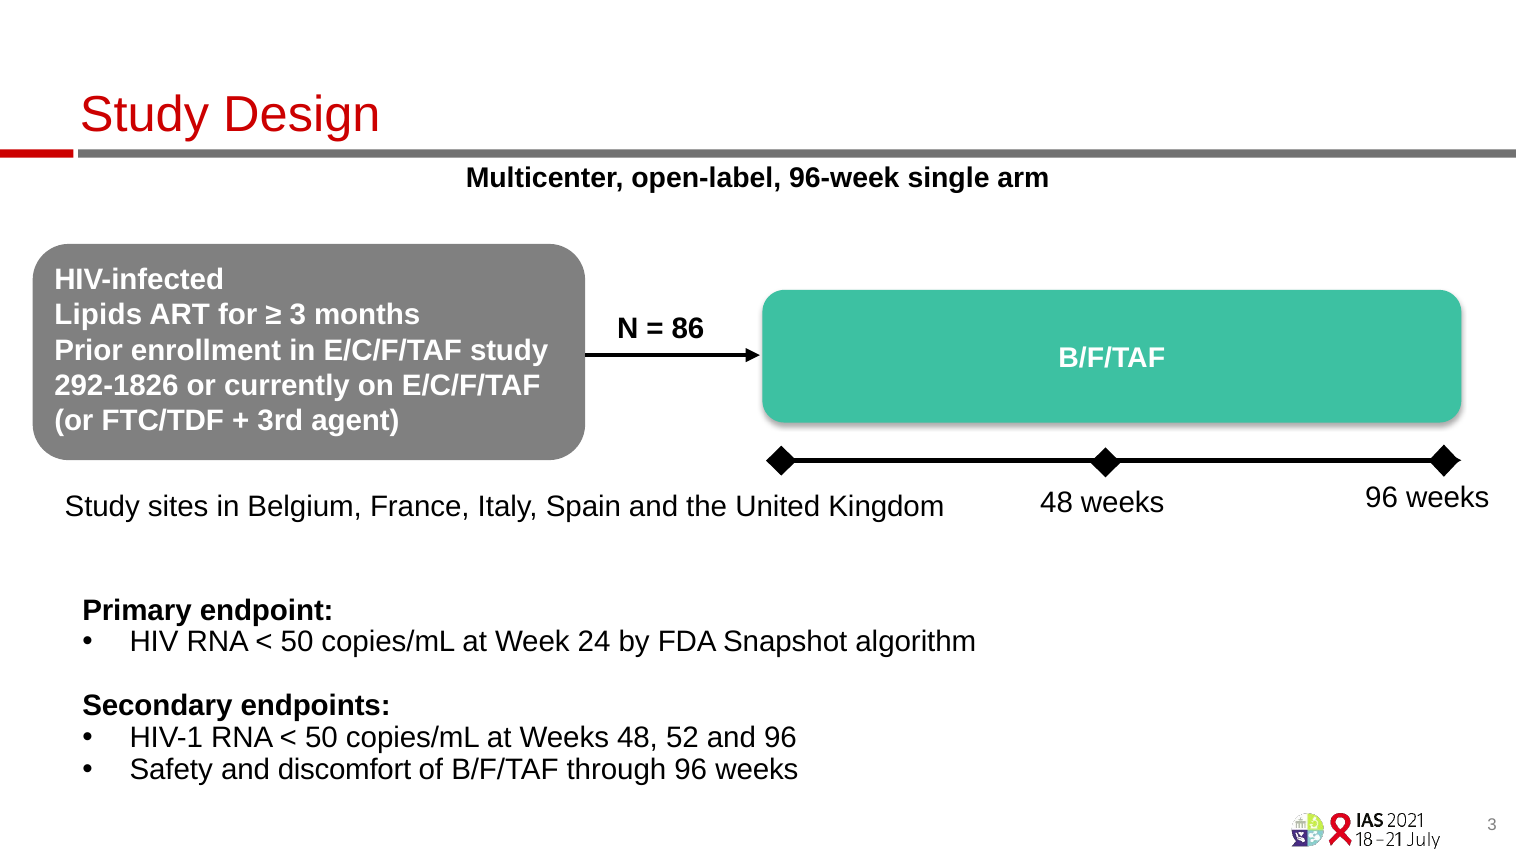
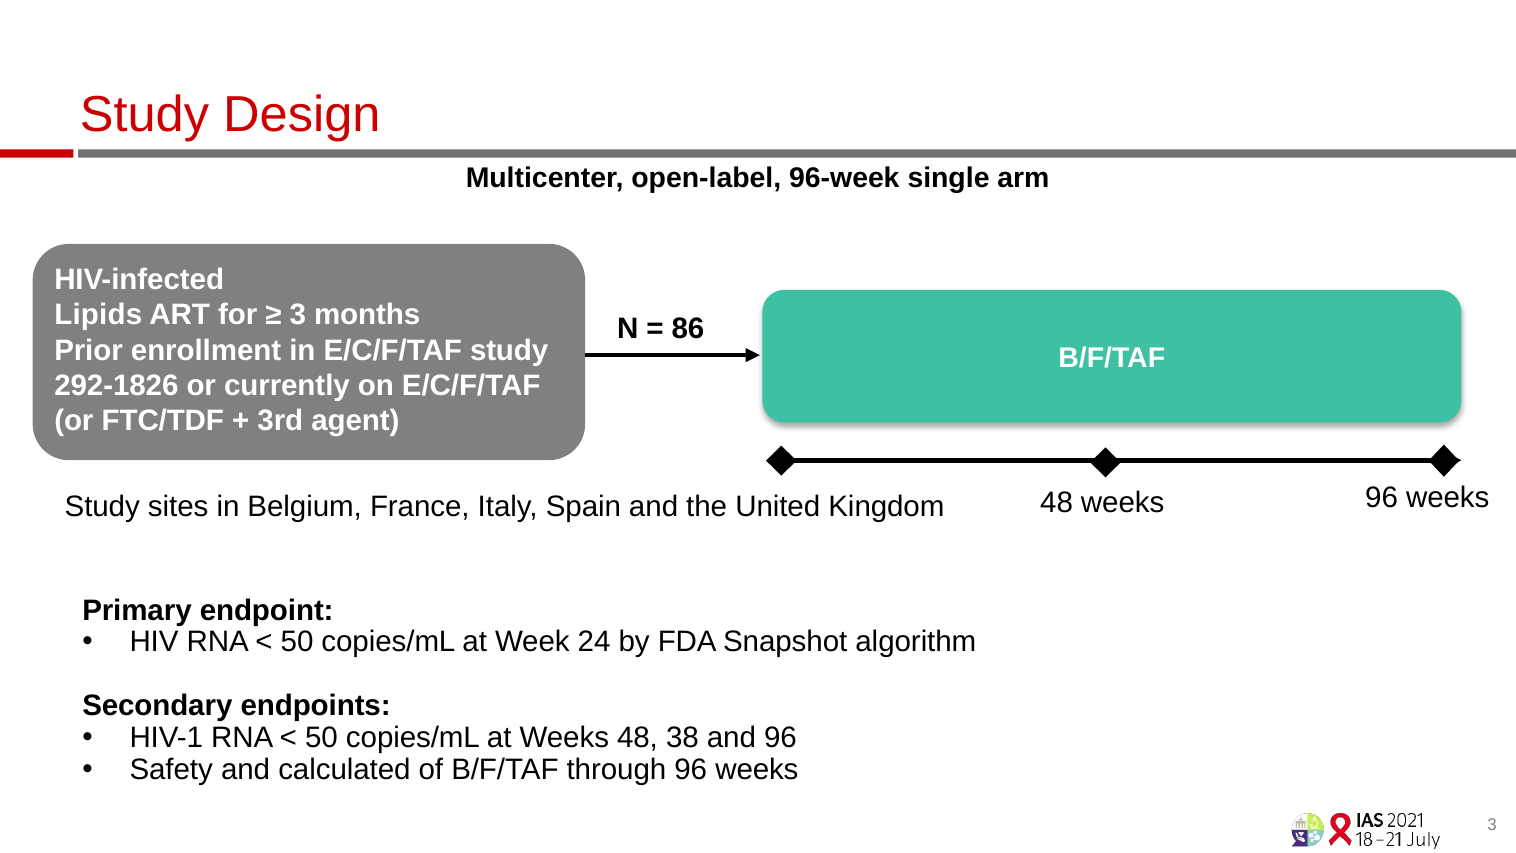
52: 52 -> 38 (682, 737)
discomfort: discomfort -> calculated (344, 769)
